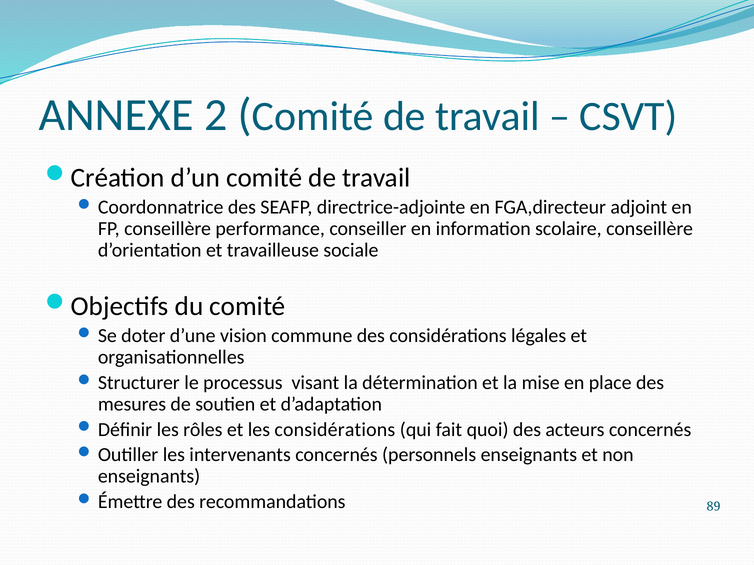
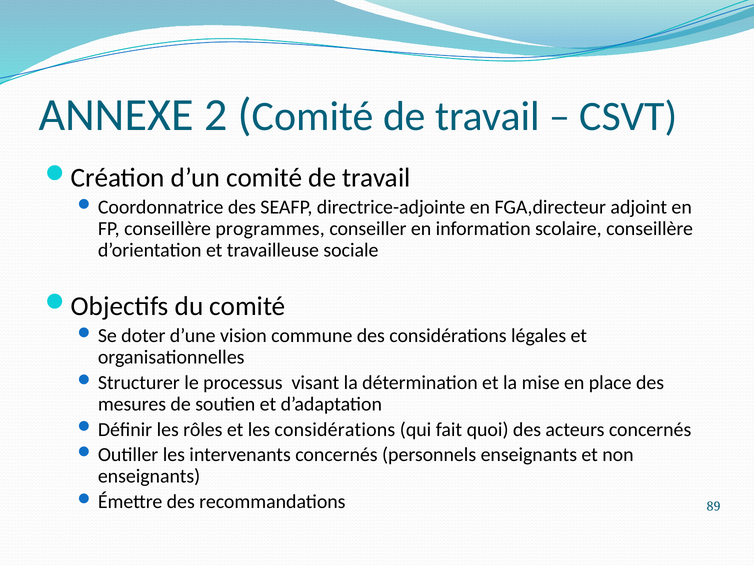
performance: performance -> programmes (270, 229)
